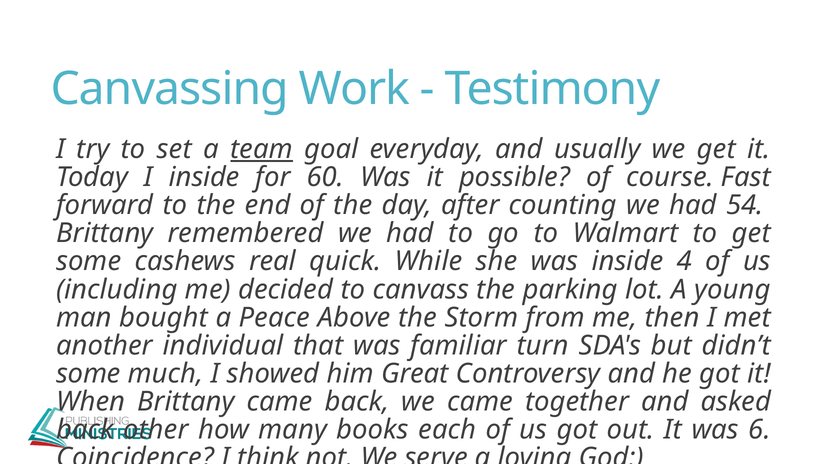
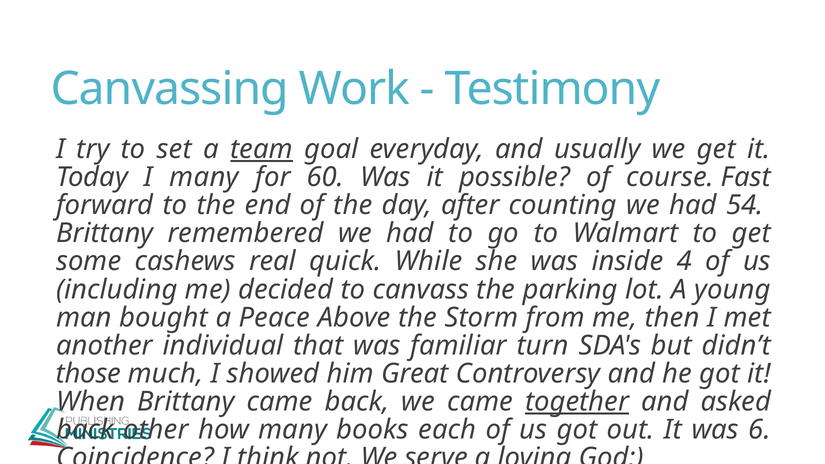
I inside: inside -> many (204, 177)
some: some -> those (88, 374)
together underline: none -> present (577, 402)
